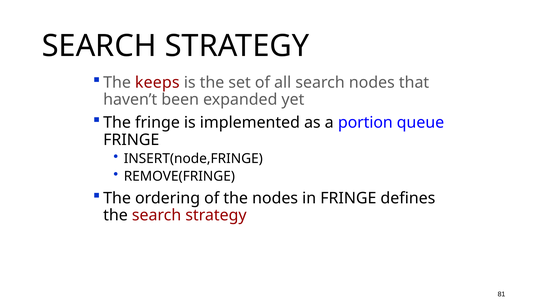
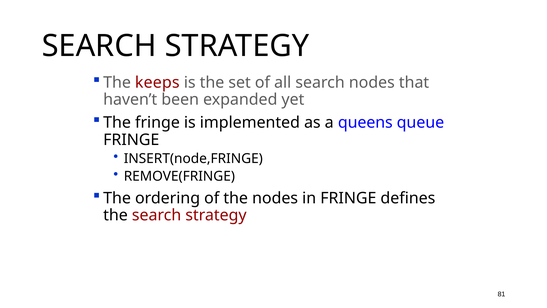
portion: portion -> queens (365, 123)
